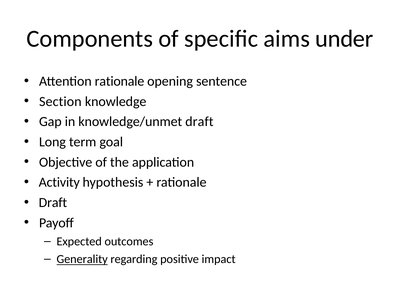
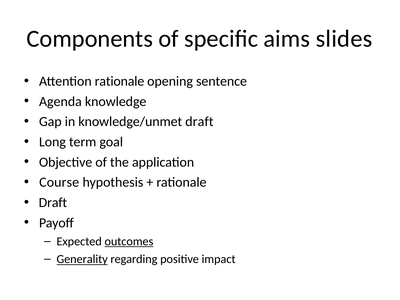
under: under -> slides (344, 39)
Section: Section -> Agenda (60, 102)
Activity: Activity -> Course (59, 182)
outcomes underline: none -> present (129, 242)
